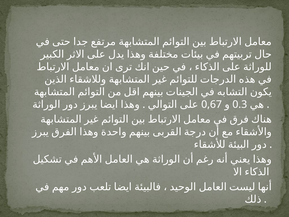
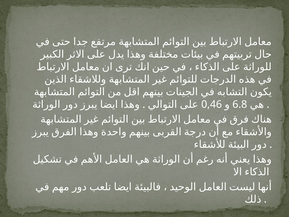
0,67: 0,67 -> 0,46 (212, 104)
0.3: 0.3 -> 6.8 (240, 104)
